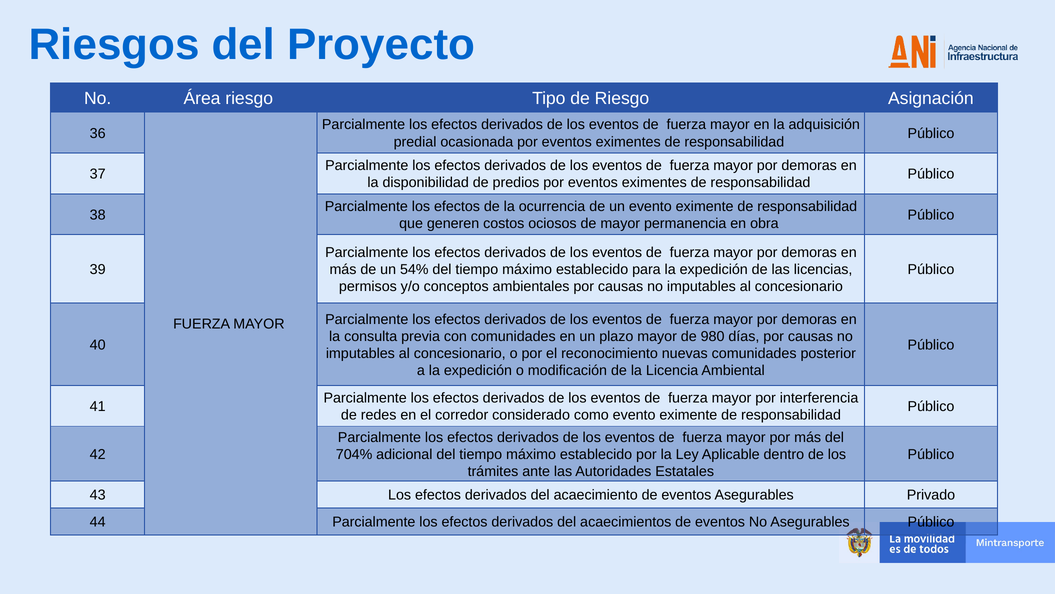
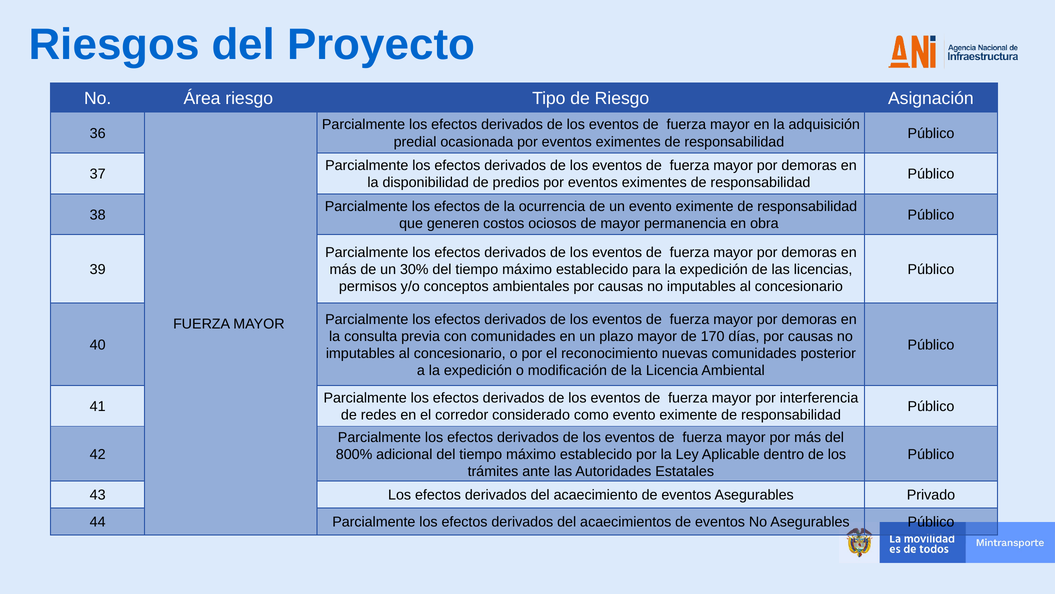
54%: 54% -> 30% (414, 269)
980: 980 -> 170 (713, 336)
704%: 704% -> 800% (354, 454)
